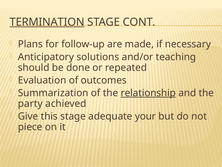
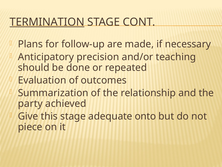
solutions: solutions -> precision (98, 57)
relationship underline: present -> none (148, 93)
your: your -> onto (145, 116)
